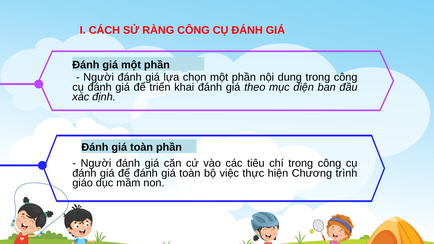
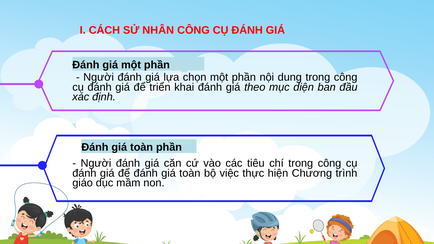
RÀNG: RÀNG -> NHÂN (158, 30)
